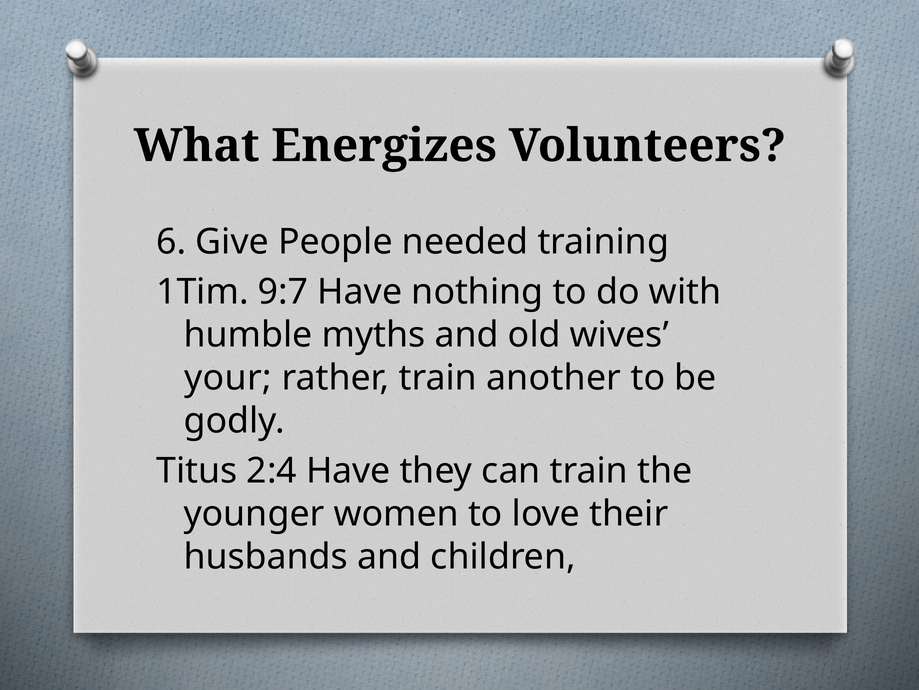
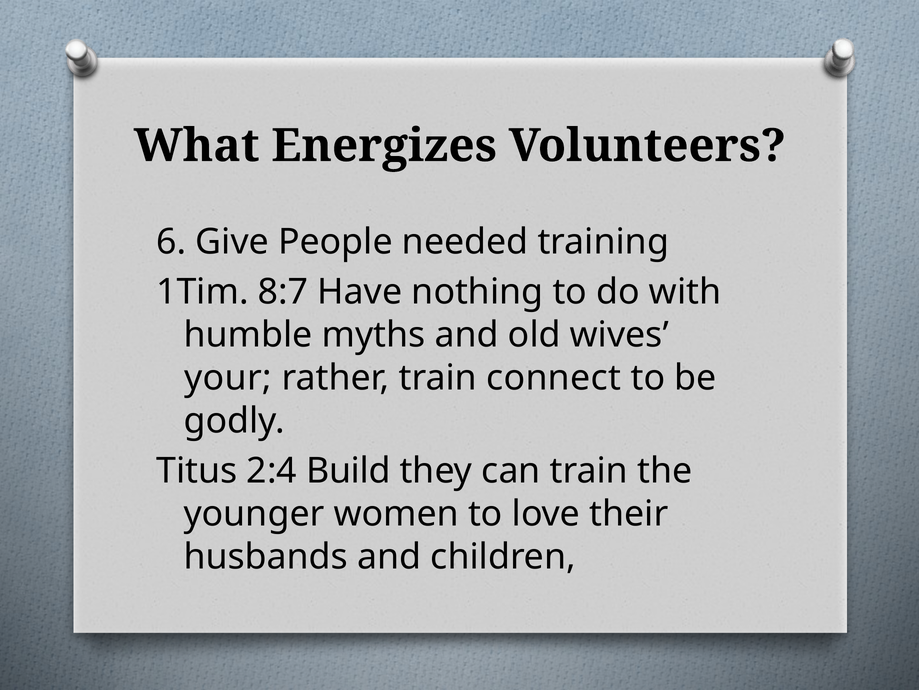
9:7: 9:7 -> 8:7 (283, 292)
another: another -> connect (554, 377)
2:4 Have: Have -> Build (348, 470)
